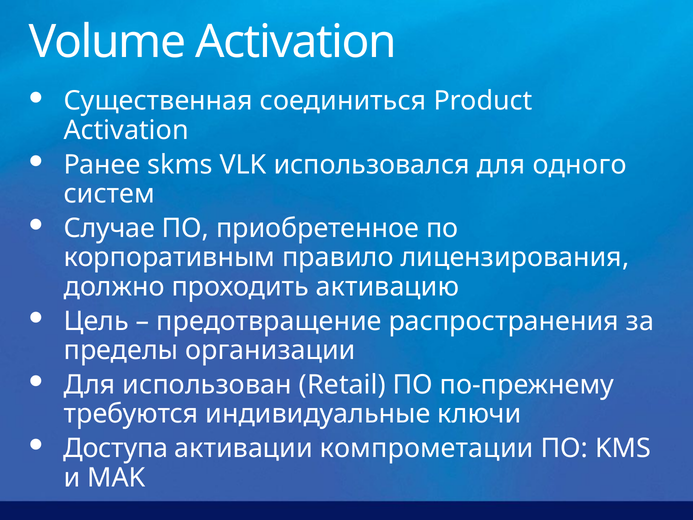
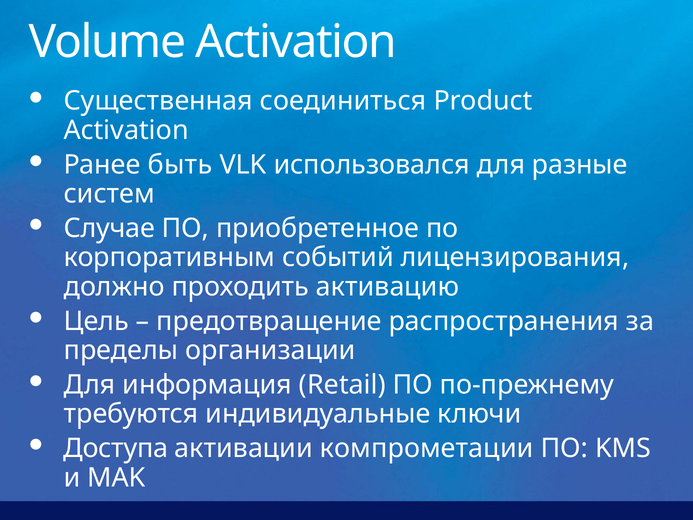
skms: skms -> быть (180, 165)
одного: одного -> разные (580, 165)
правило: правило -> событий (338, 257)
использован: использован -> информация (207, 385)
